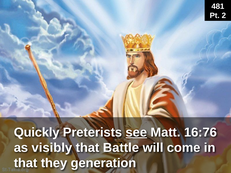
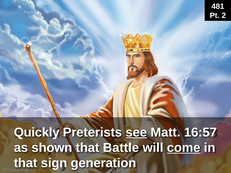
16:76: 16:76 -> 16:57 (200, 132)
visibly: visibly -> shown (52, 148)
come underline: none -> present (184, 148)
they: they -> sign (54, 163)
